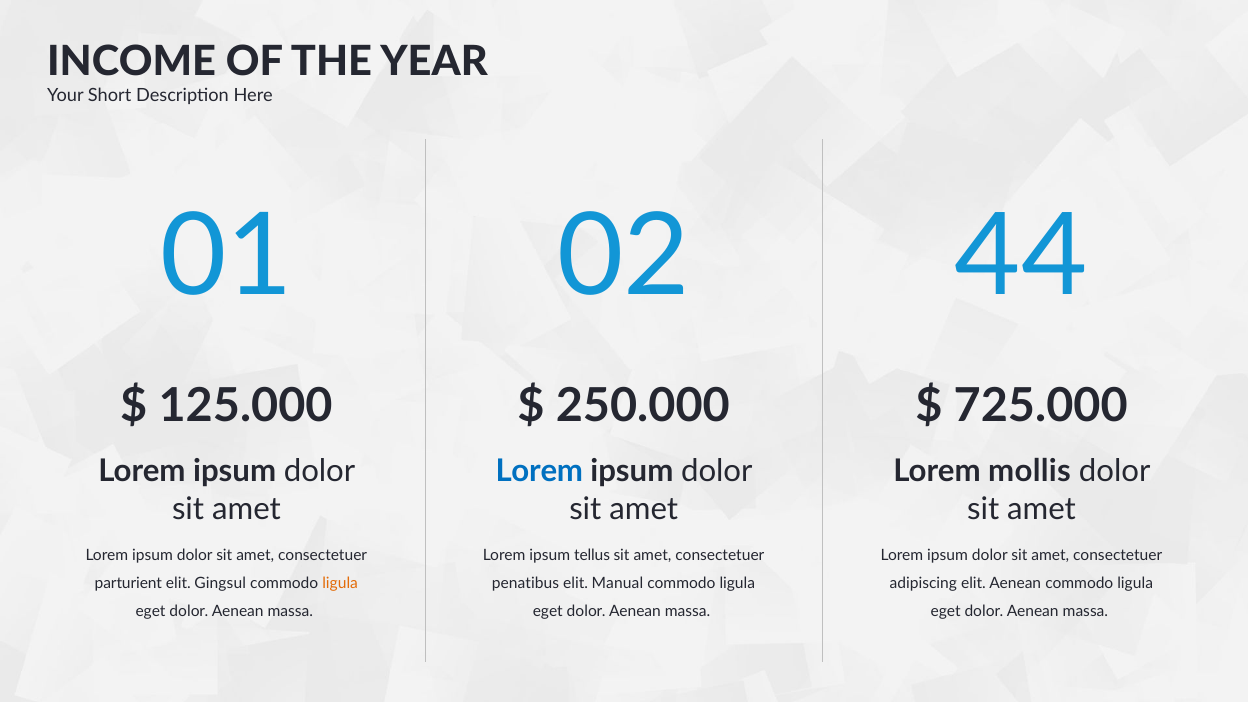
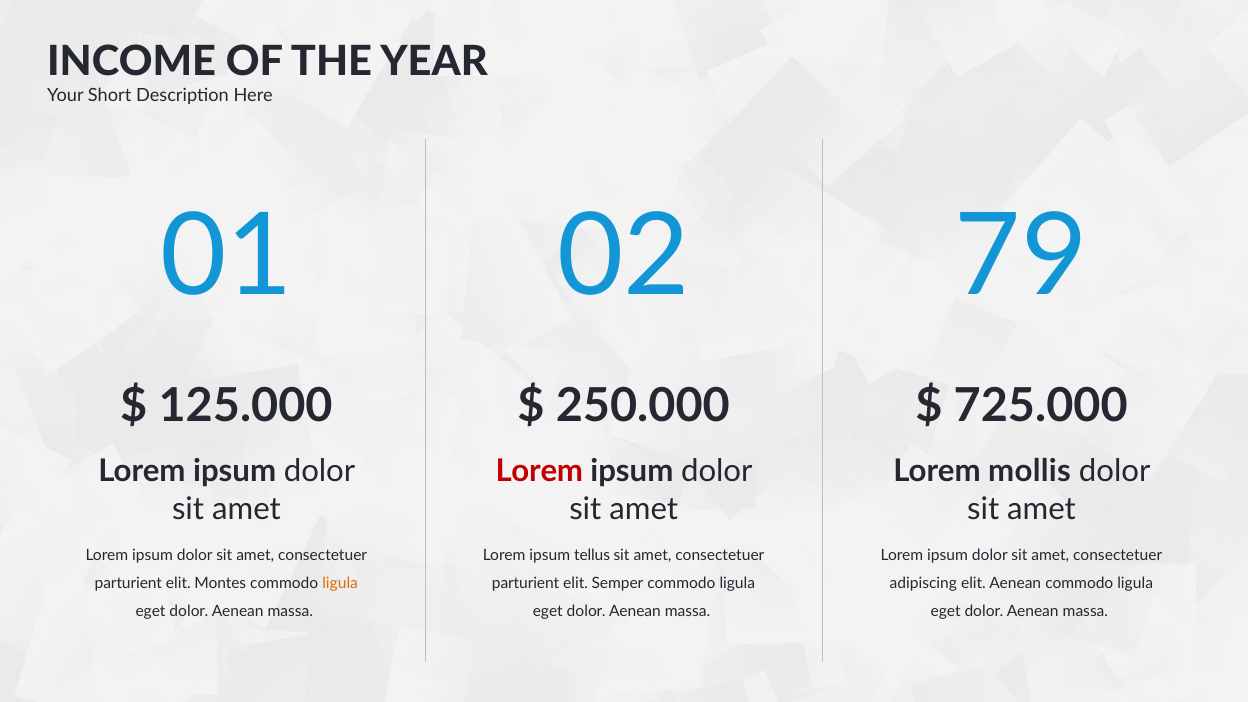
44: 44 -> 79 (1021, 256)
Lorem colour: blue -> red (539, 472)
Gingsul: Gingsul -> Montes (220, 584)
penatibus: penatibus -> parturient (526, 584)
Manual: Manual -> Semper (617, 584)
